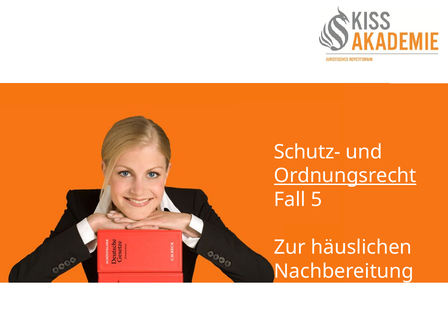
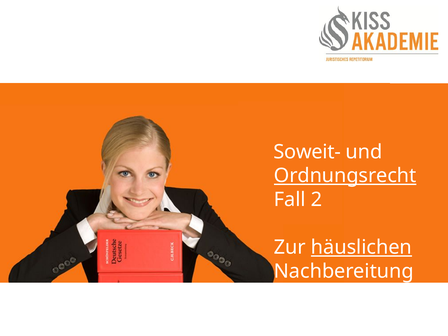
Schutz-: Schutz- -> Soweit- (307, 152)
5: 5 -> 2 (317, 200)
häuslichen underline: none -> present (361, 247)
